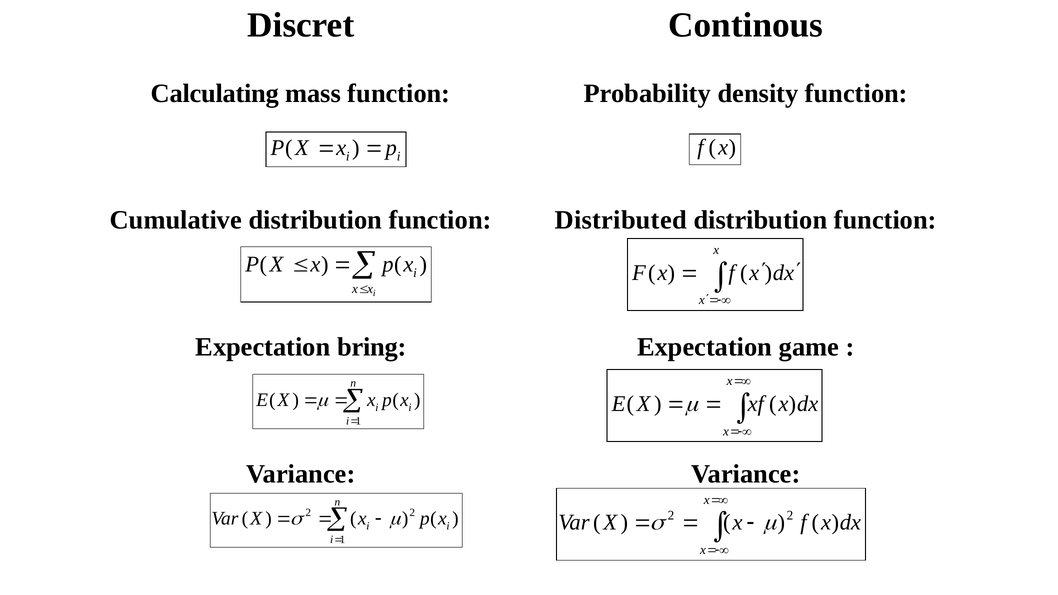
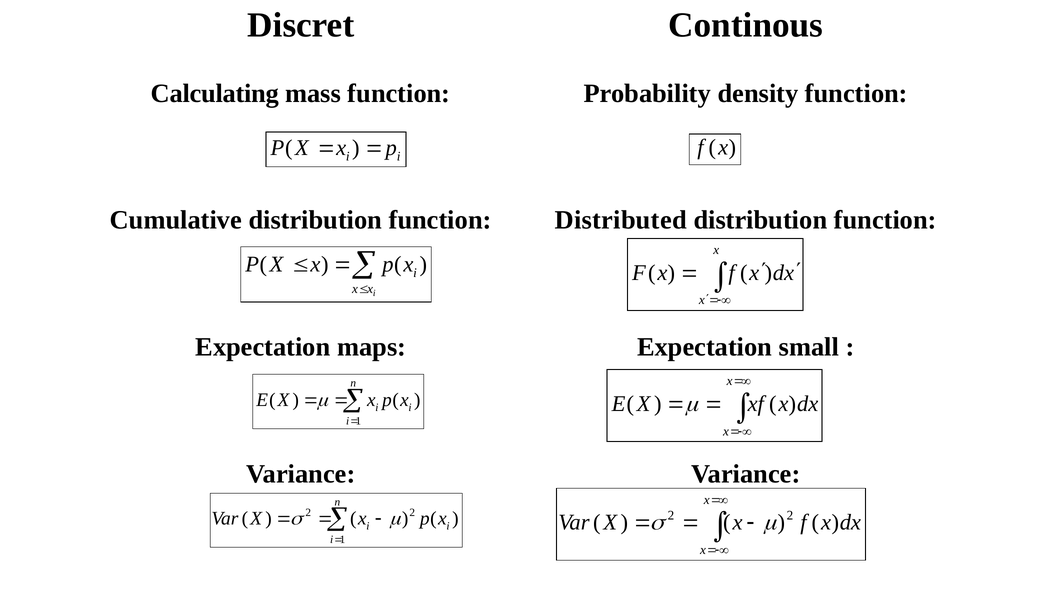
bring: bring -> maps (372, 347)
game: game -> small (809, 347)
